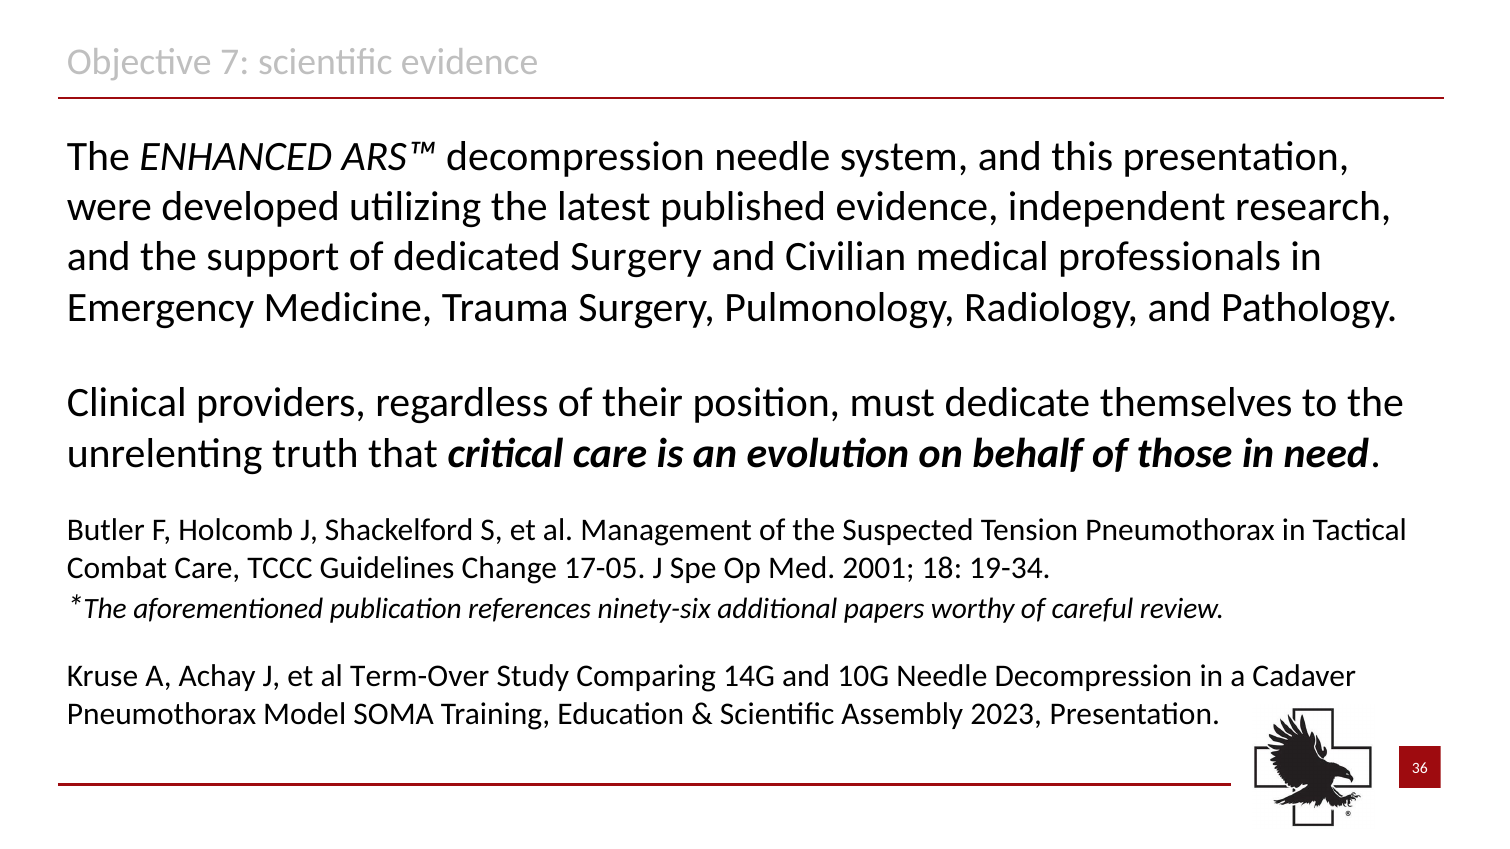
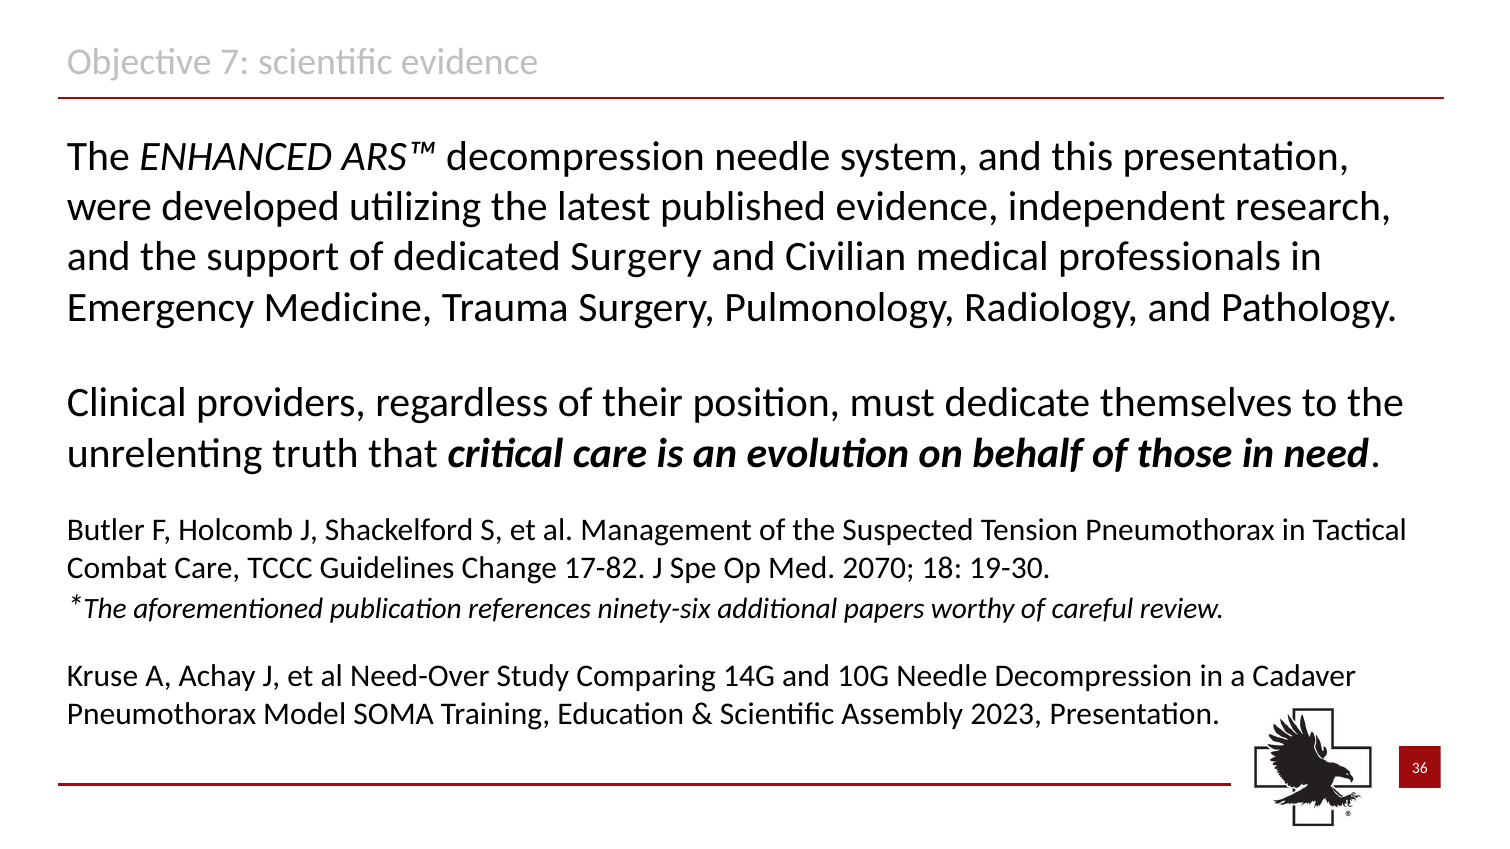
17-05: 17-05 -> 17-82 (605, 568)
2001: 2001 -> 2070 (878, 568)
19-34: 19-34 -> 19-30 (1010, 568)
Term-Over: Term-Over -> Need-Over (420, 677)
